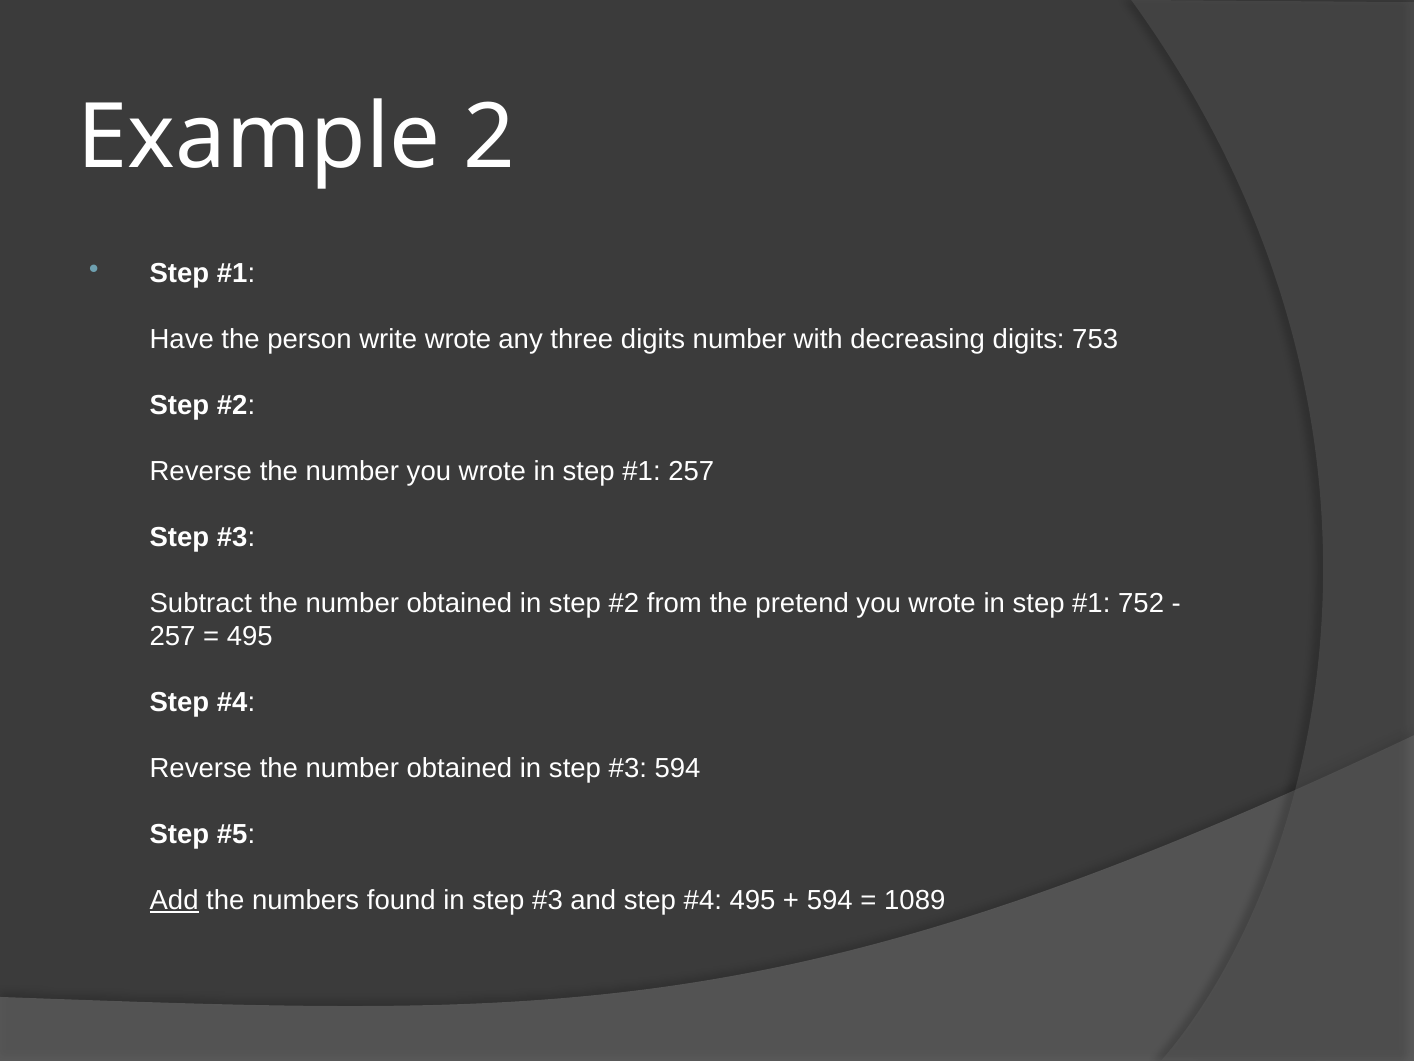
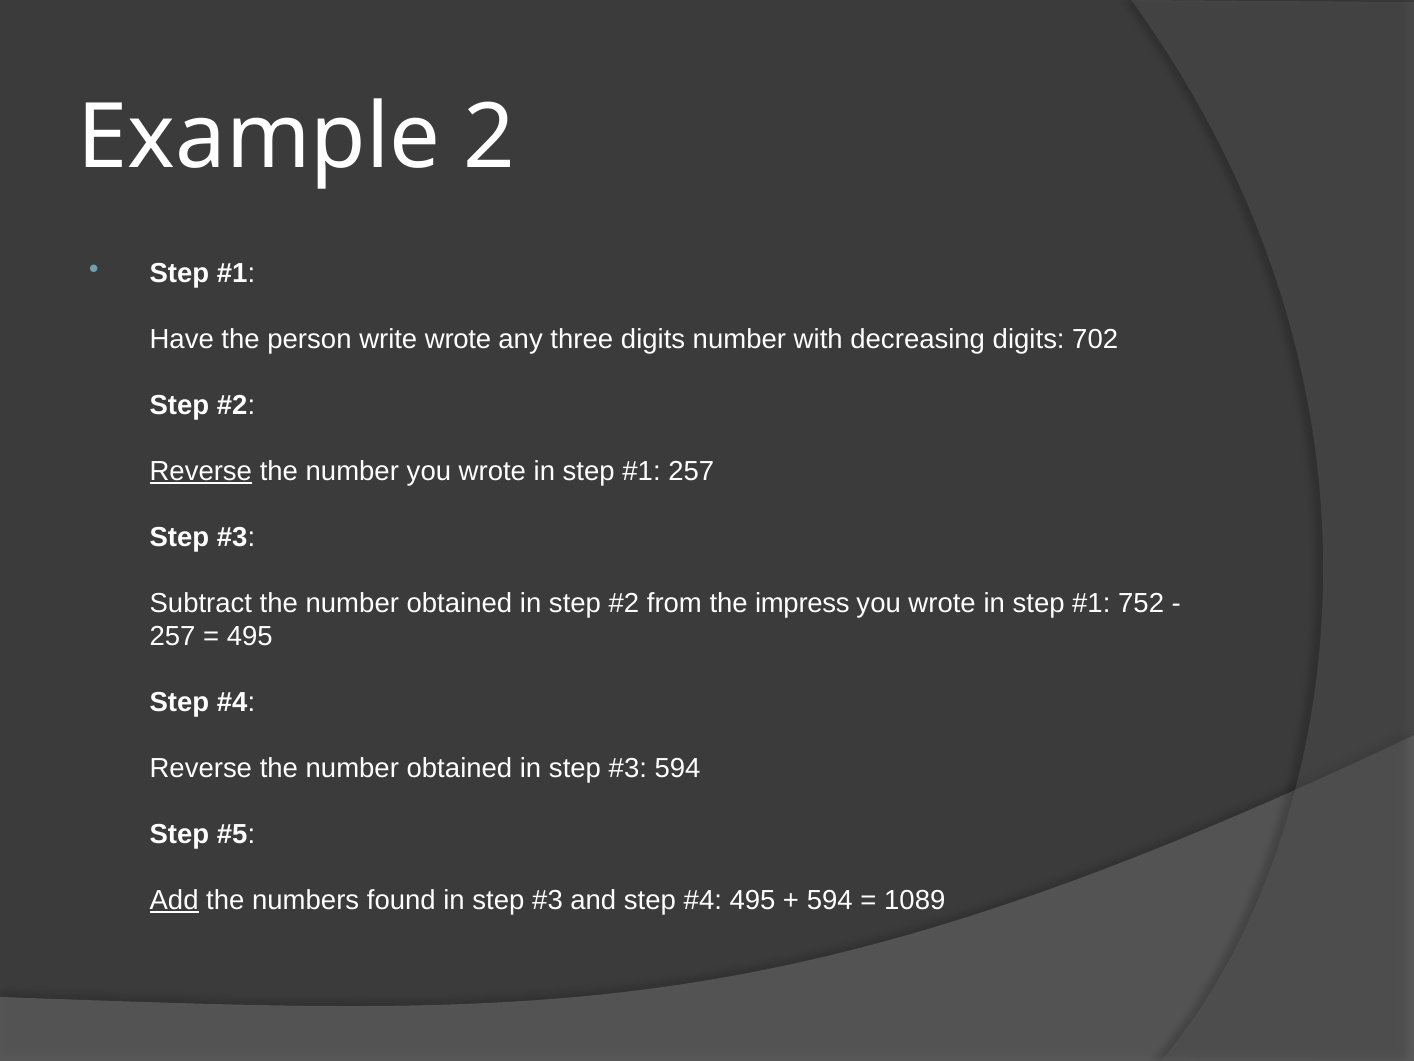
753: 753 -> 702 (1095, 339)
Reverse underline: none -> present (201, 471)
pretend: pretend -> impress (802, 603)
